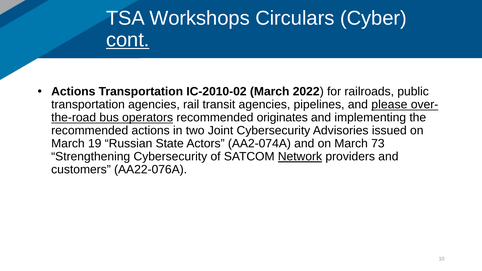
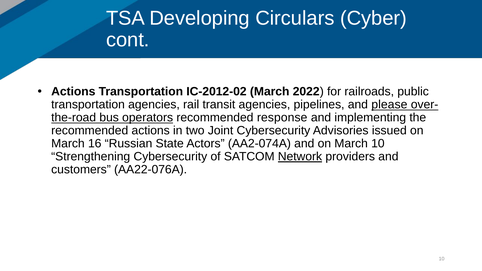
Workshops: Workshops -> Developing (200, 18)
cont underline: present -> none (128, 40)
IC-2010-02: IC-2010-02 -> IC-2012-02 (216, 92)
originates: originates -> response (282, 118)
19: 19 -> 16 (95, 144)
March 73: 73 -> 10 (378, 144)
